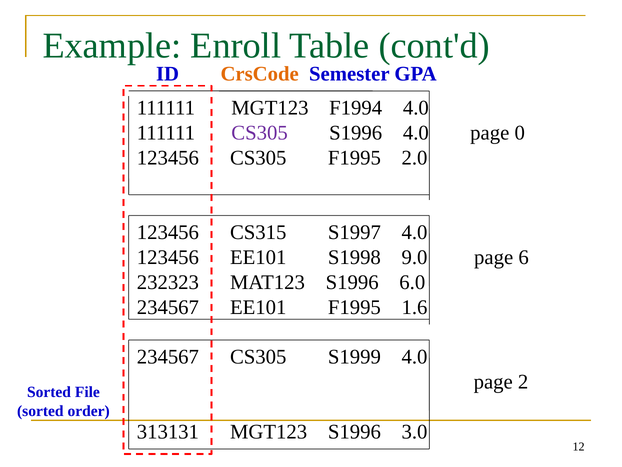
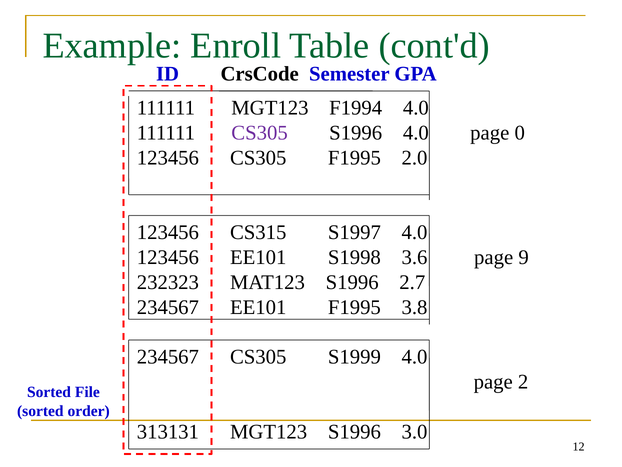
CrsCode colour: orange -> black (260, 74)
9.0: 9.0 -> 3.6 (415, 257)
6: 6 -> 9 (524, 257)
6.0: 6.0 -> 2.7 (412, 282)
1.6: 1.6 -> 3.8 (415, 307)
